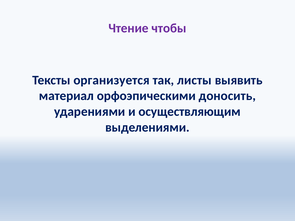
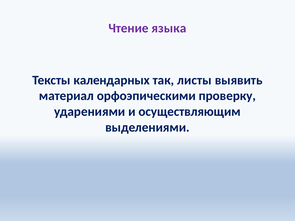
чтобы: чтобы -> языка (169, 28)
организуется: организуется -> календарных (112, 80)
доносить: доносить -> проверку (227, 96)
